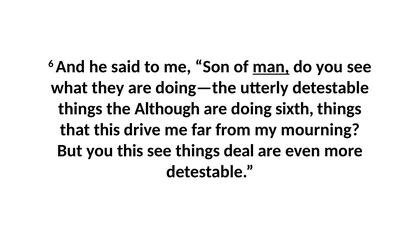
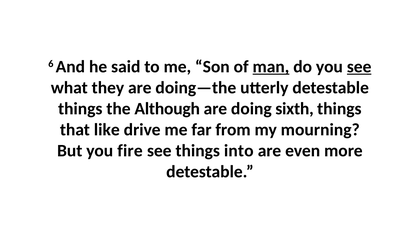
see underline: none -> present (359, 67)
that this: this -> like (107, 130)
you this: this -> fire (130, 151)
deal: deal -> into (239, 151)
